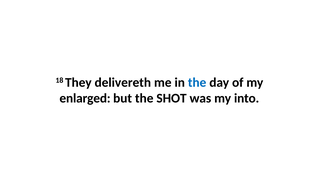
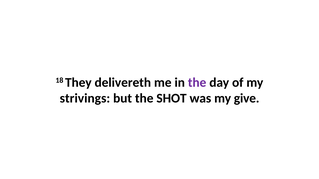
the colour: blue -> purple (197, 83)
enlarged: enlarged -> strivings (85, 99)
into: into -> give (247, 99)
